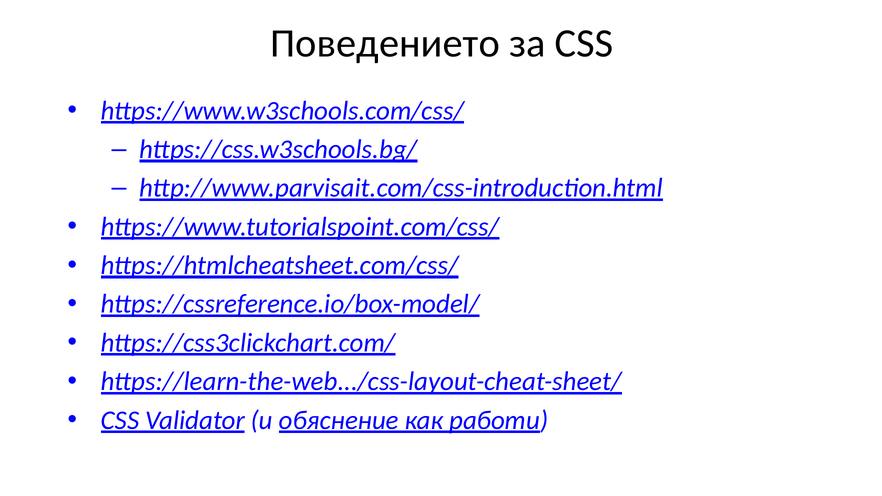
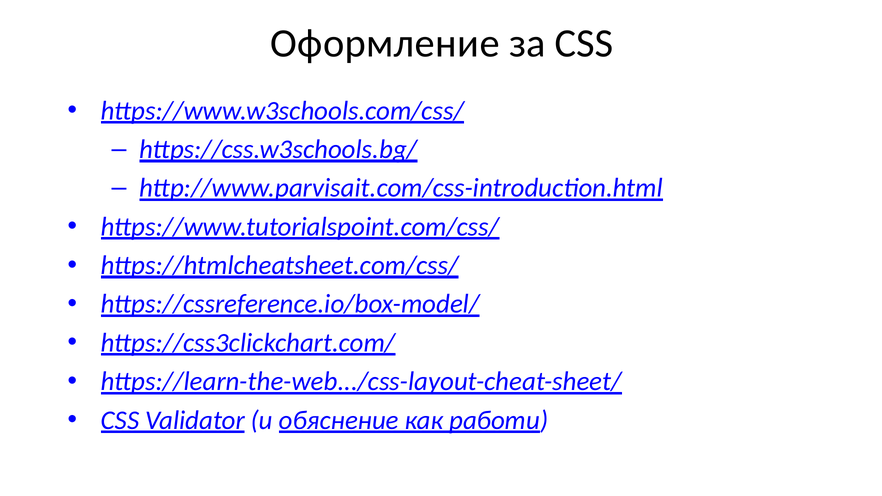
Поведението: Поведението -> Оформление (385, 43)
